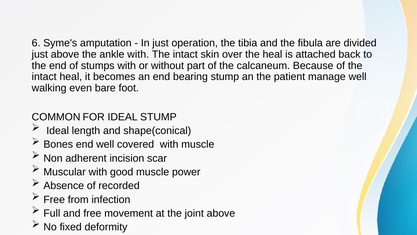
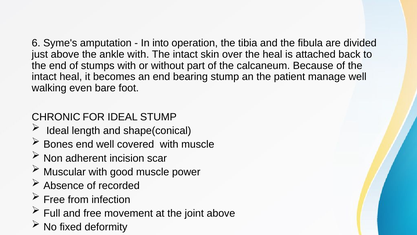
In just: just -> into (161, 43)
COMMON: COMMON -> CHRONIC (56, 117)
